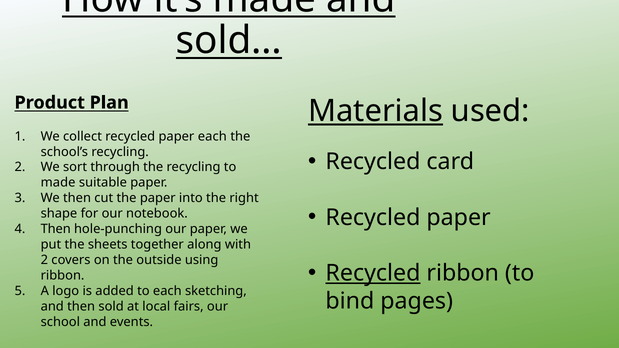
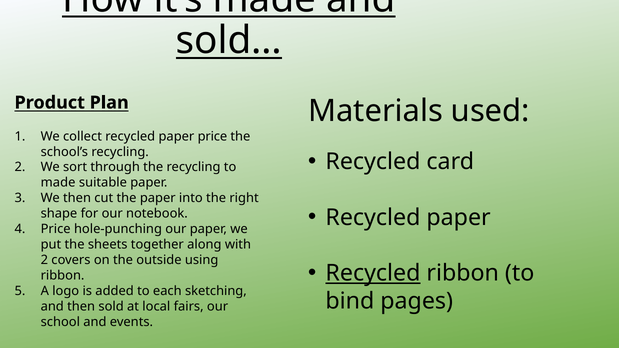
Materials underline: present -> none (375, 111)
paper each: each -> price (212, 136)
Then: Then -> Price (56, 229)
